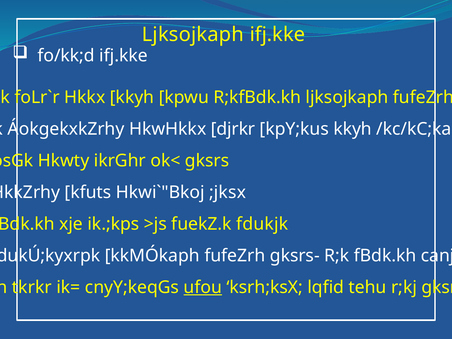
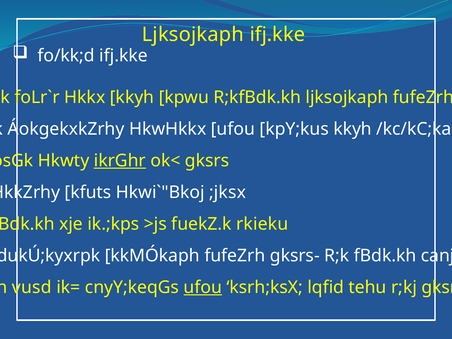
HkwHkkx djrkr: djrkr -> ufou (233, 129)
ikrGhr underline: none -> present (120, 161)
fdukjk: fdukjk -> rkieku (262, 224)
tkrkr: tkrkr -> vusd (32, 287)
